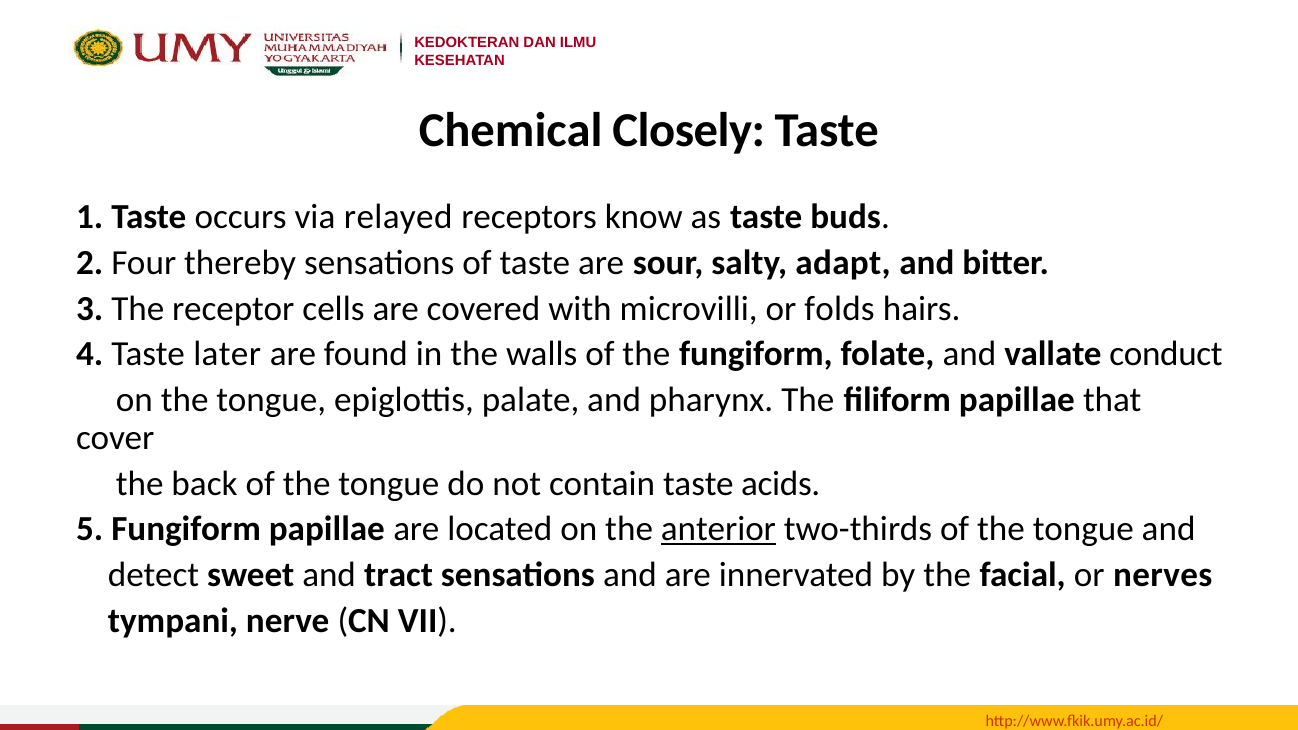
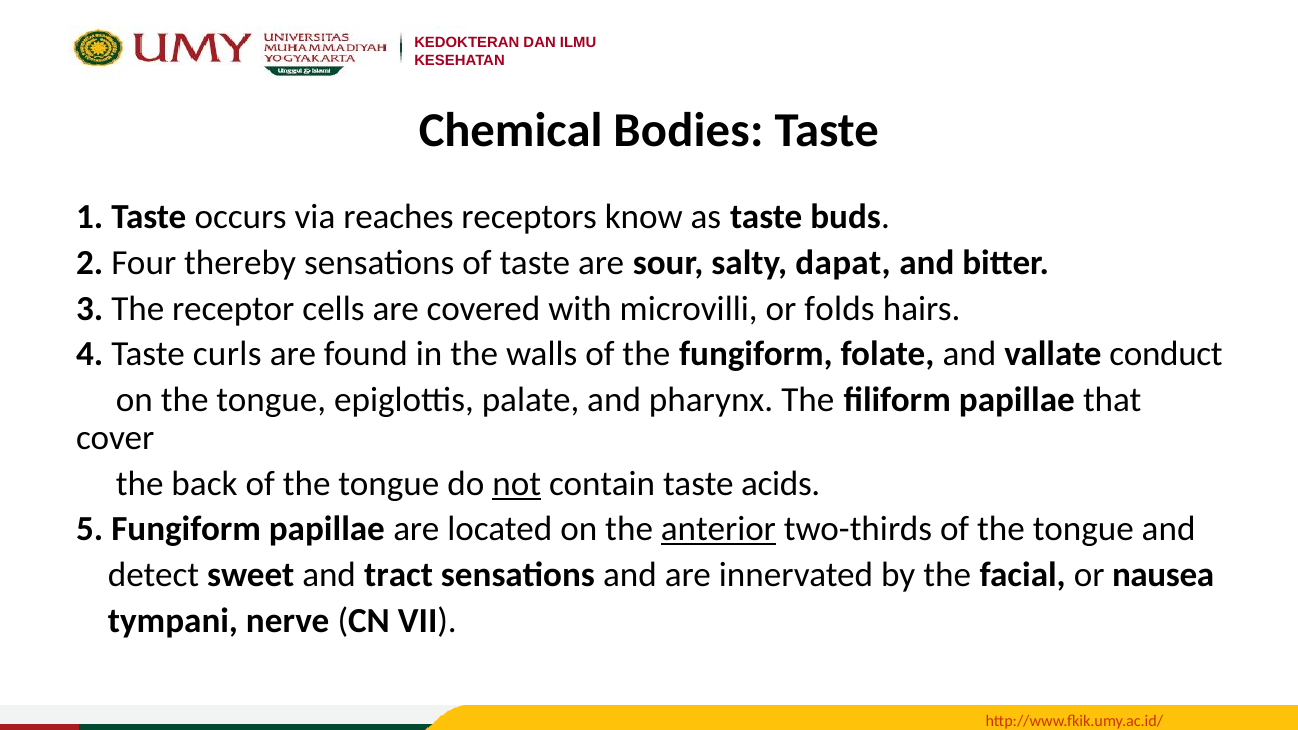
Closely: Closely -> Bodies (688, 131)
relayed: relayed -> reaches (398, 217)
adapt: adapt -> dapat (843, 263)
later: later -> curls (227, 354)
not underline: none -> present (517, 484)
nerves: nerves -> nausea (1163, 575)
